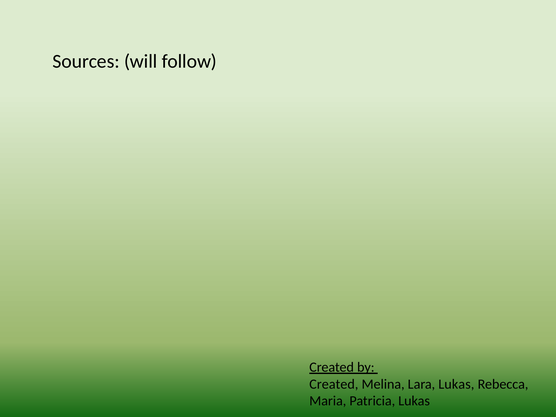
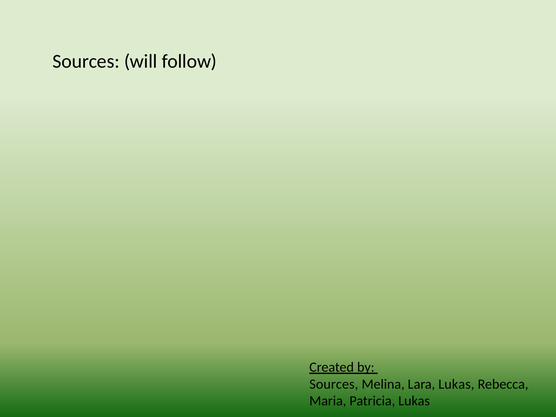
Created: Created -> Sources (334, 384)
